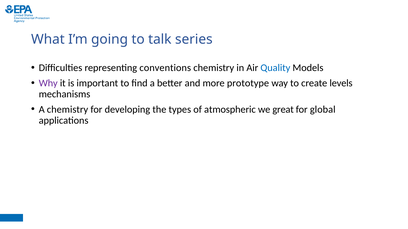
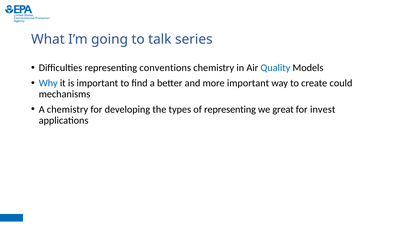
Why colour: purple -> blue (48, 83)
more prototype: prototype -> important (248, 83)
levels: levels -> could (341, 83)
of atmospheric: atmospheric -> representing (230, 110)
global: global -> invest (323, 110)
